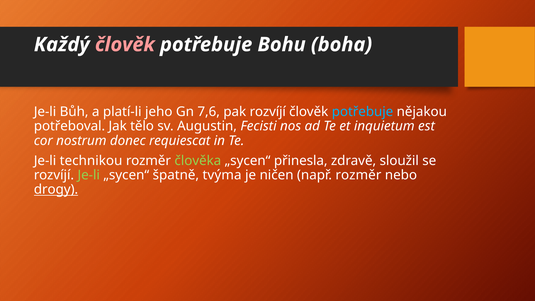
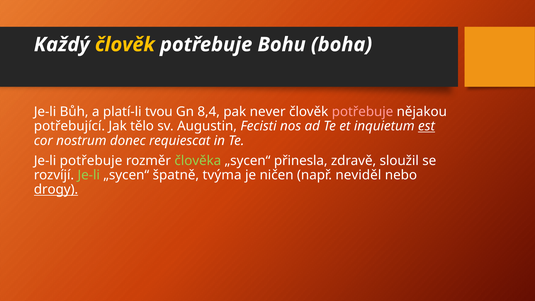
člověk colour: pink -> yellow (125, 45)
jeho: jeho -> tvou (159, 112)
7,6: 7,6 -> 8,4 (209, 112)
pak rozvíjí: rozvíjí -> never (268, 112)
potřebuje colour: light blue -> pink (363, 112)
potřeboval: potřeboval -> potřebující (69, 126)
est underline: none -> present (426, 126)
Je-li technikou: technikou -> potřebuje (91, 161)
např rozměr: rozměr -> neviděl (358, 175)
